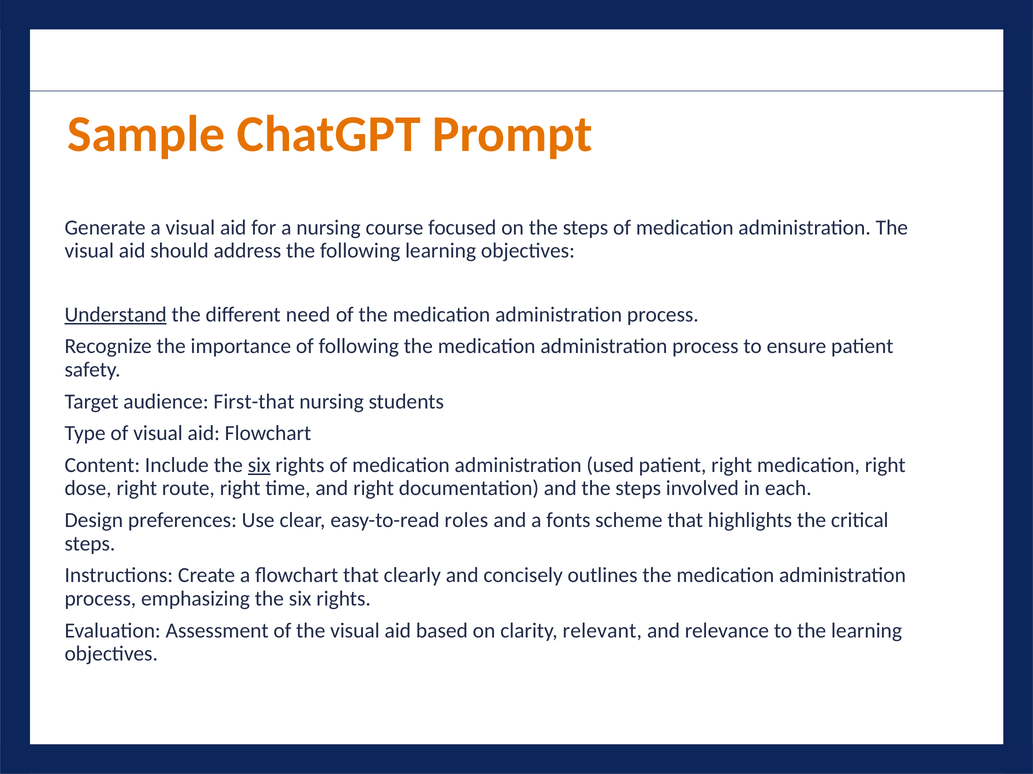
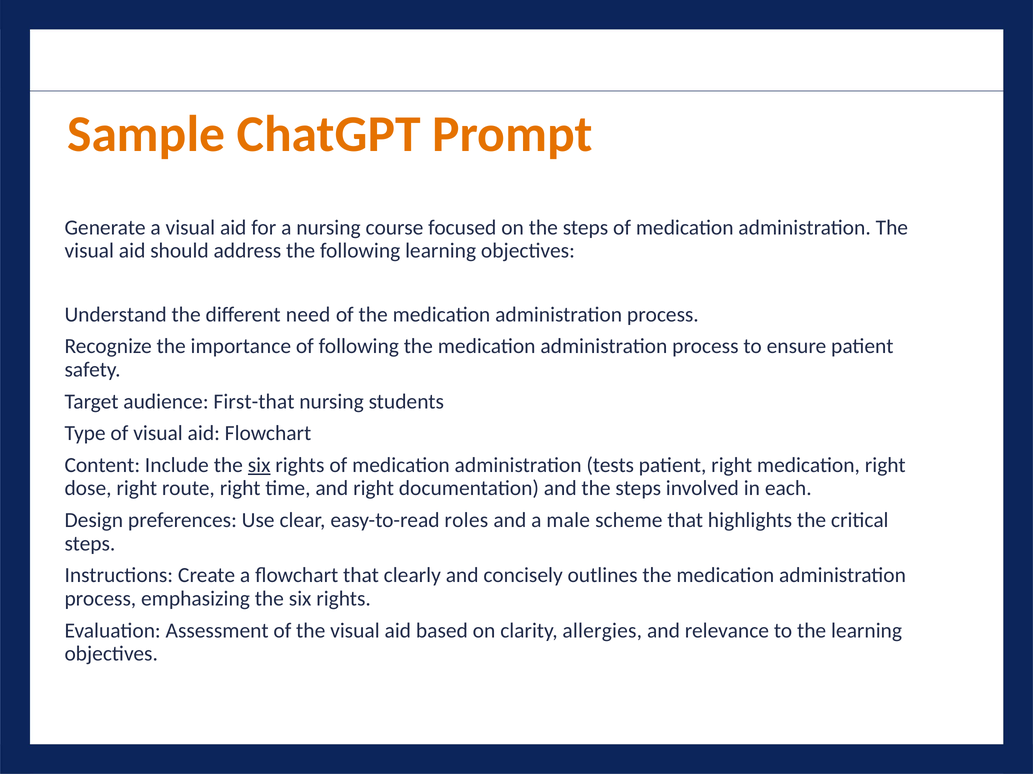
Understand underline: present -> none (116, 315)
used: used -> tests (610, 466)
fonts: fonts -> male (568, 521)
relevant: relevant -> allergies (602, 631)
